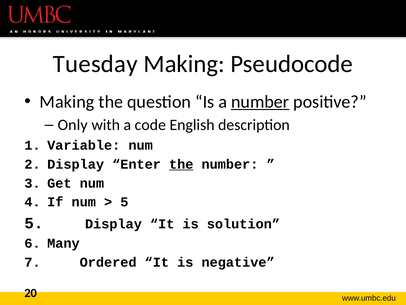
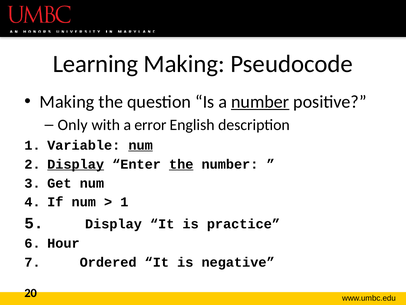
Tuesday: Tuesday -> Learning (95, 64)
code: code -> error (150, 125)
num underline: none -> present (141, 145)
Display underline: none -> present (76, 164)
5: 5 -> 1 (124, 202)
solution: solution -> practice (243, 223)
Many: Many -> Hour (63, 243)
